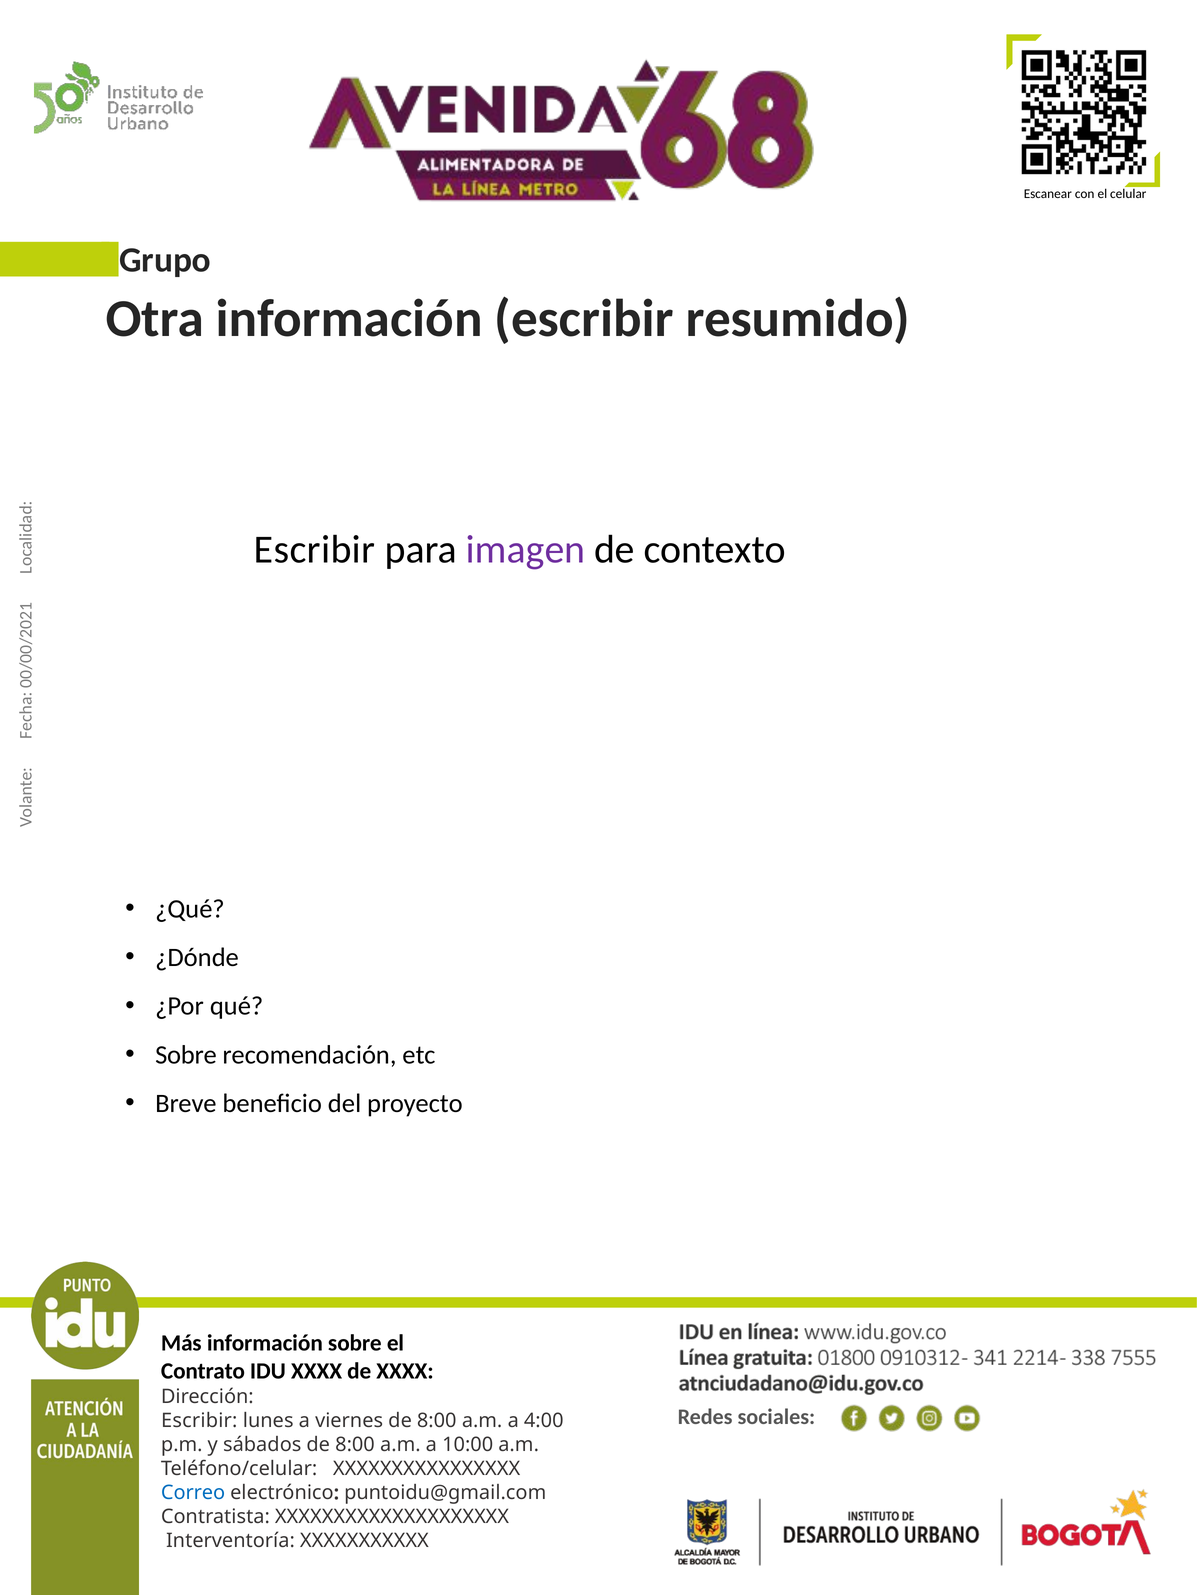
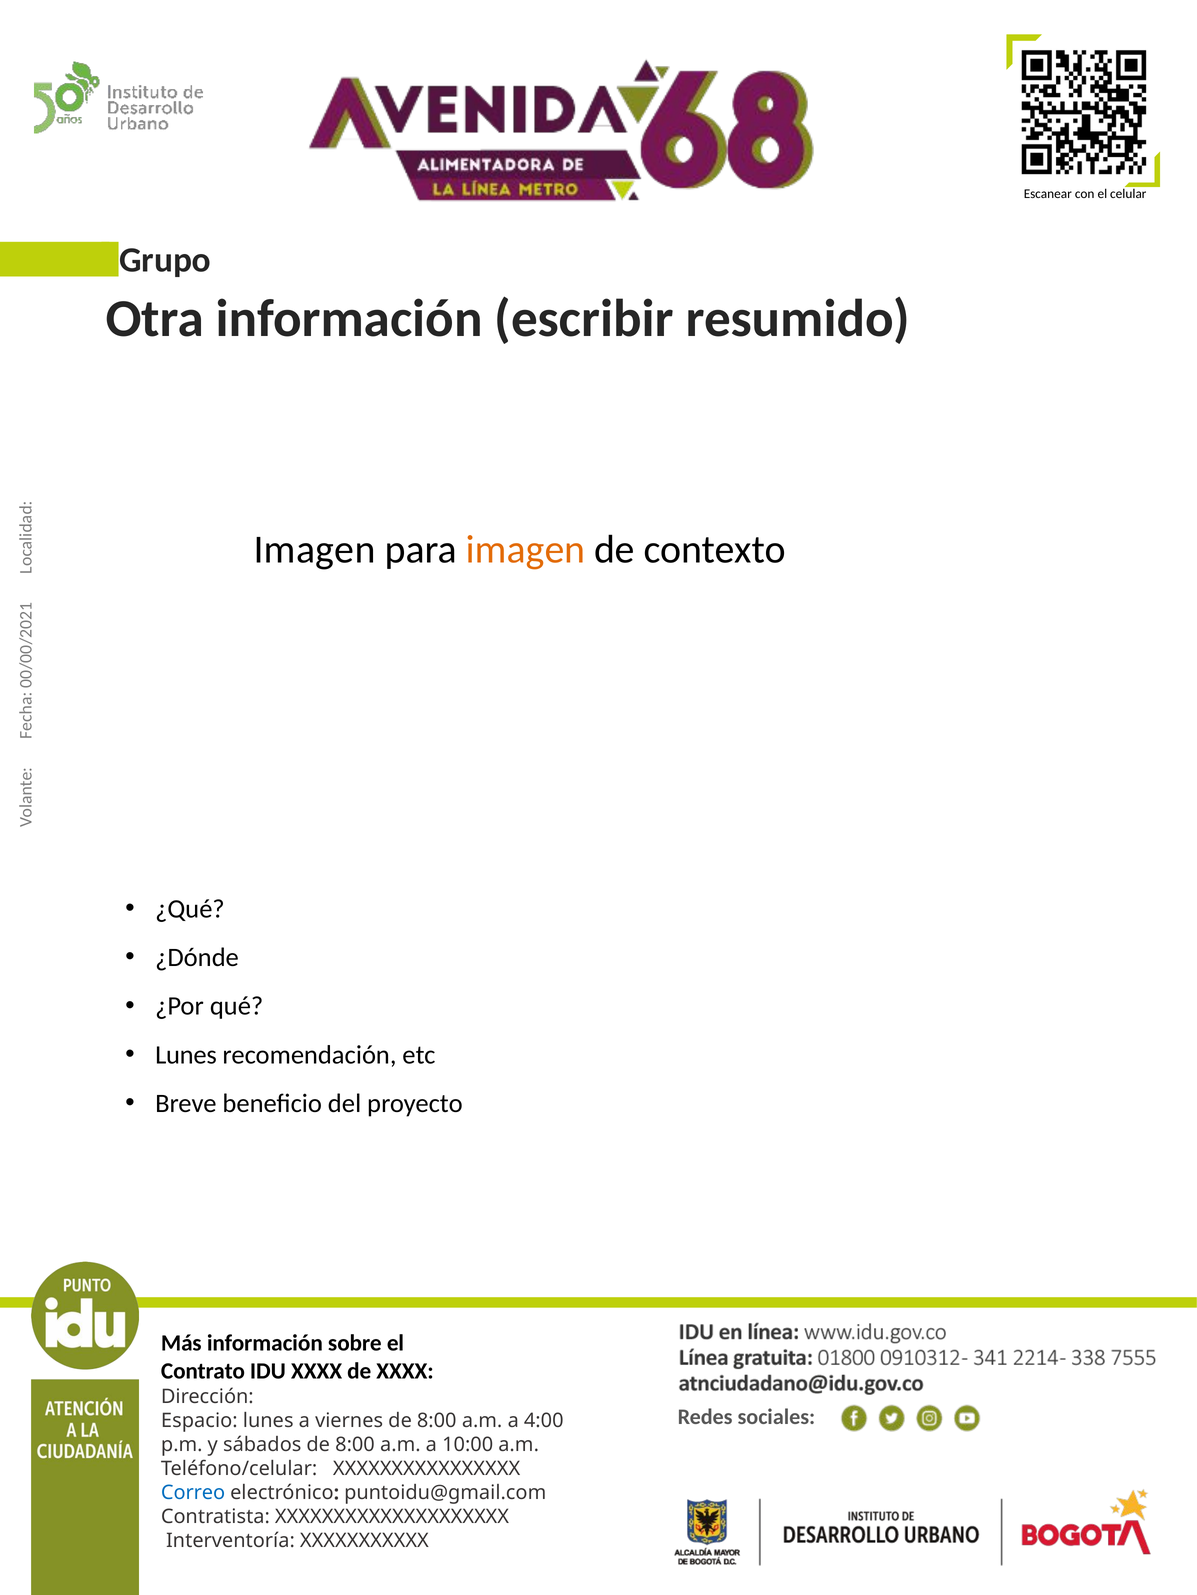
Escribir: Escribir -> Imagen (315, 550)
imagen colour: purple -> orange (526, 550)
Sobre: Sobre -> Lunes (186, 1055)
Escribir: Escribir -> Espacio (199, 1422)
